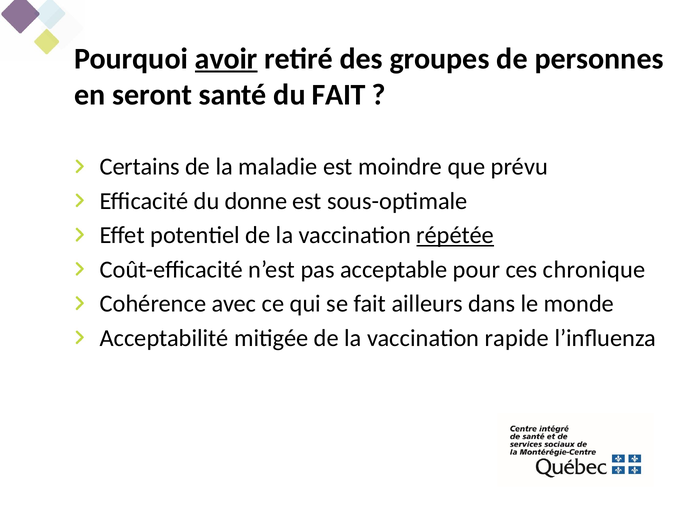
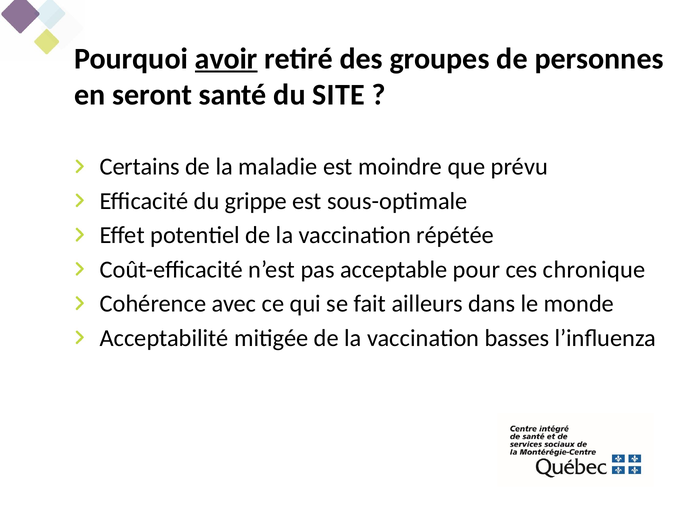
du FAIT: FAIT -> SITE (339, 95)
donne: donne -> grippe (256, 201)
répétée underline: present -> none (455, 235)
rapide: rapide -> basses (517, 338)
